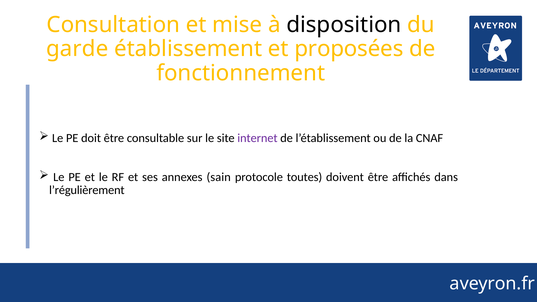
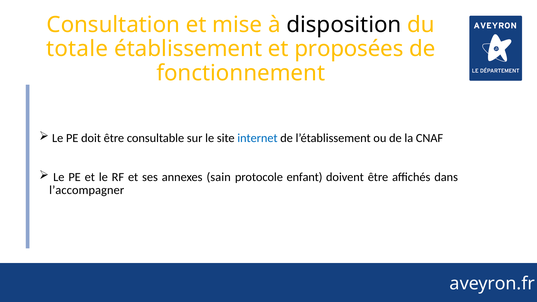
garde: garde -> totale (77, 49)
internet colour: purple -> blue (257, 138)
toutes: toutes -> enfant (305, 177)
l’régulièrement: l’régulièrement -> l’accompagner (87, 190)
